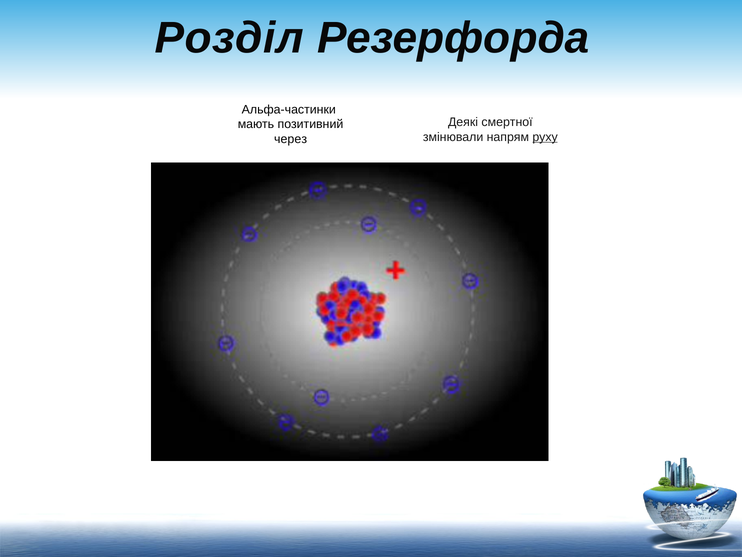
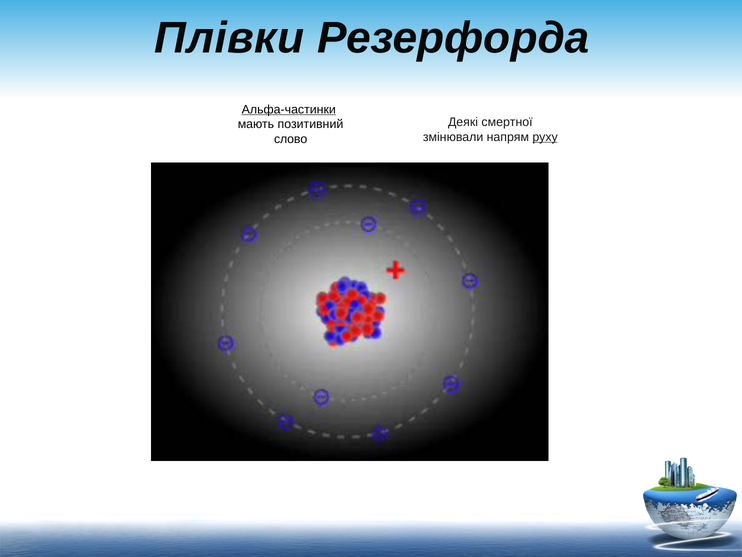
Розділ: Розділ -> Плівки (229, 38)
Альфа-частинки underline: none -> present (289, 109)
через: через -> слово (291, 139)
